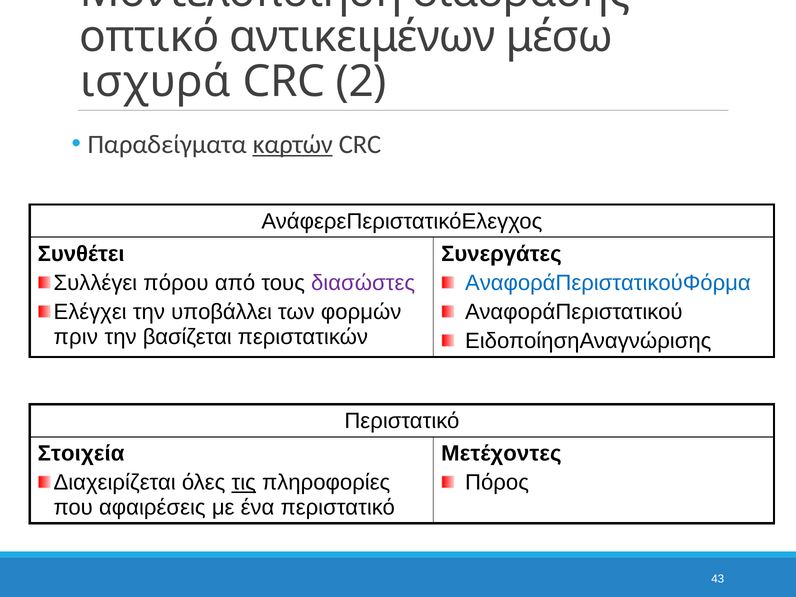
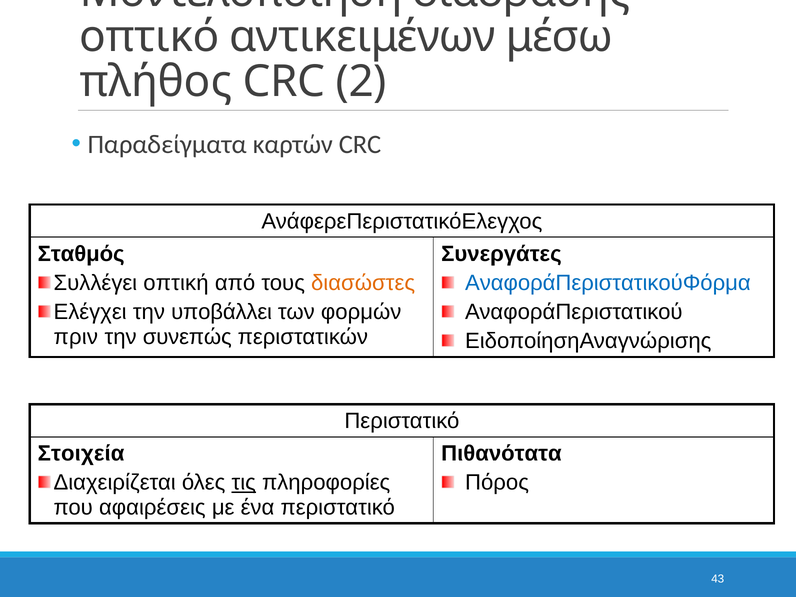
ισχυρά: ισχυρά -> πλήθος (156, 82)
καρτών underline: present -> none (293, 144)
Συνθέτει: Συνθέτει -> Σταθμός (81, 254)
πόρου: πόρου -> οπτική (176, 283)
διασώστες colour: purple -> orange (363, 283)
βασίζεται: βασίζεται -> συνεπώς (187, 337)
Μετέχοντες: Μετέχοντες -> Πιθανότατα (501, 454)
